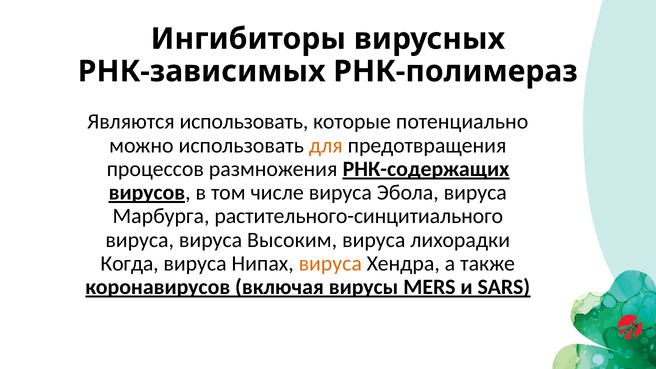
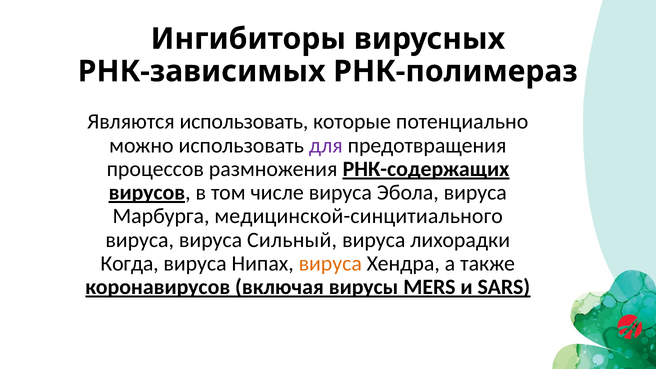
для colour: orange -> purple (326, 145)
растительного-синцитиального: растительного-синцитиального -> медицинской-синцитиального (359, 216)
Высоким: Высоким -> Сильный (292, 240)
